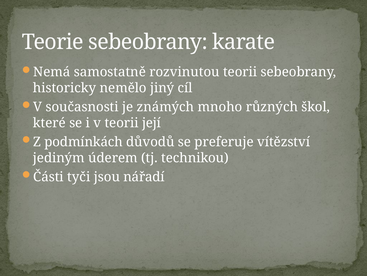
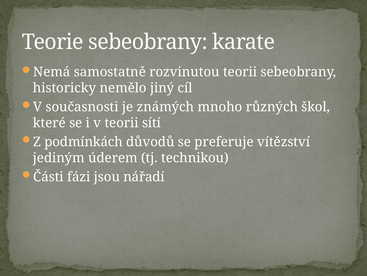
její: její -> sítí (151, 123)
tyči: tyči -> fázi (79, 176)
